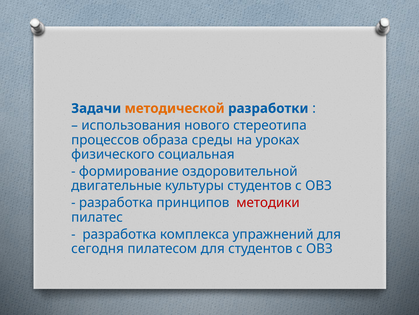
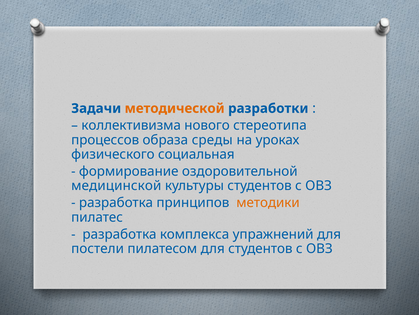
использования: использования -> коллективизма (131, 125)
двигательные: двигательные -> медицинской (116, 185)
методики colour: red -> orange (268, 202)
сегодня: сегодня -> постели (98, 248)
